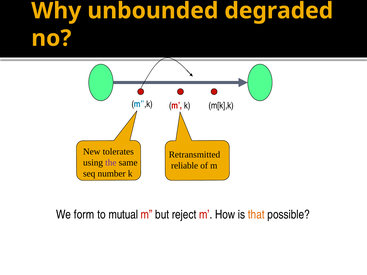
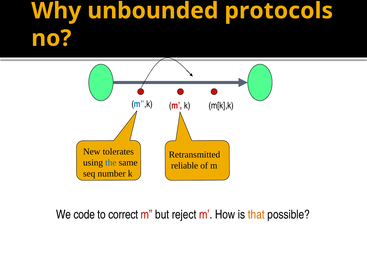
degraded: degraded -> protocols (279, 11)
the colour: purple -> blue (111, 163)
form: form -> code (84, 215)
mutual: mutual -> correct (123, 215)
